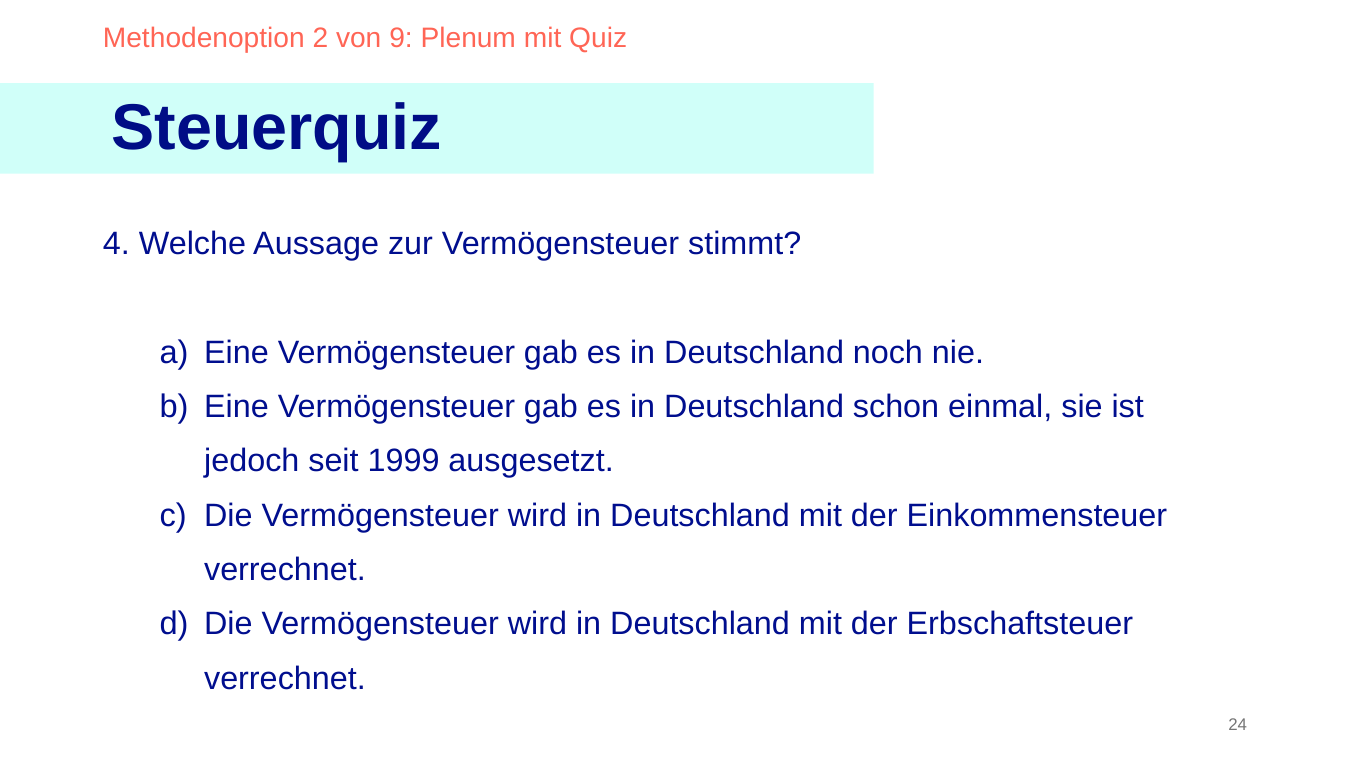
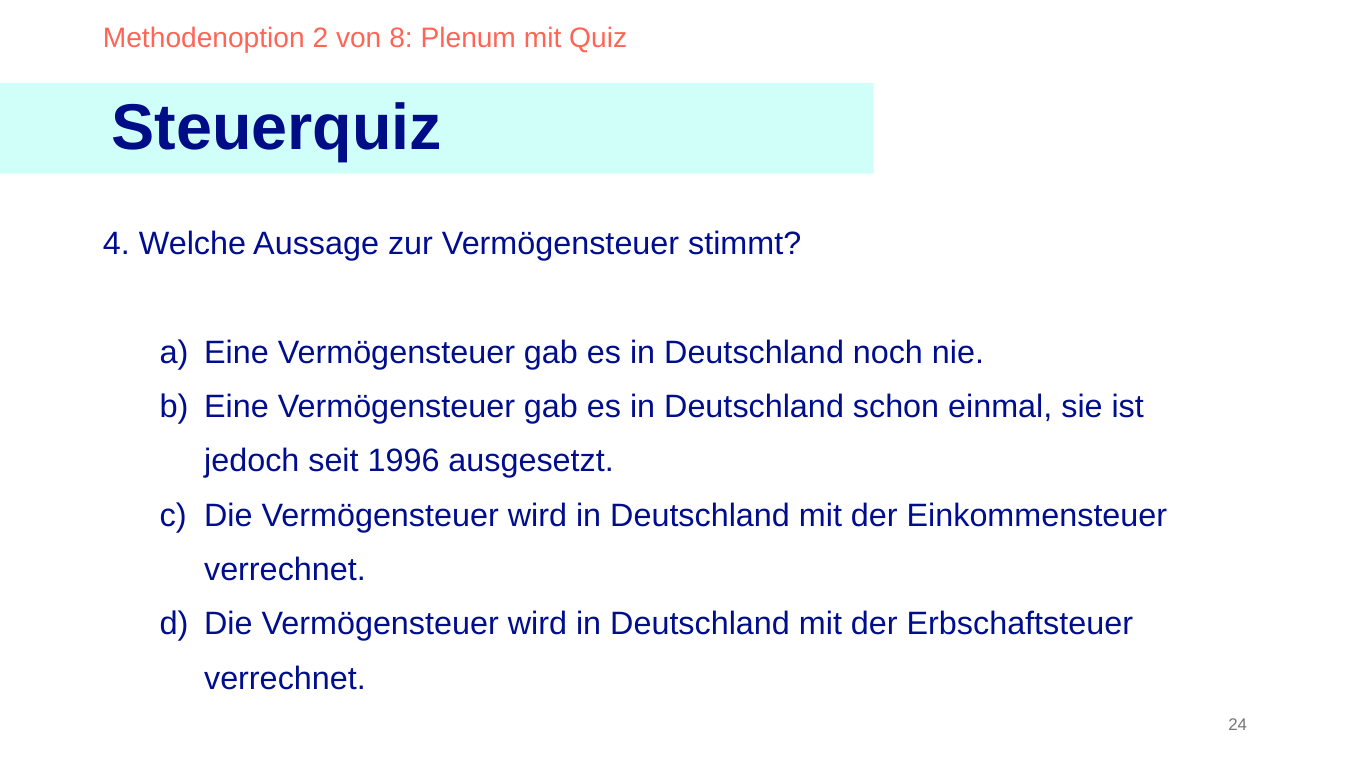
9: 9 -> 8 (401, 39)
1999: 1999 -> 1996 (404, 462)
